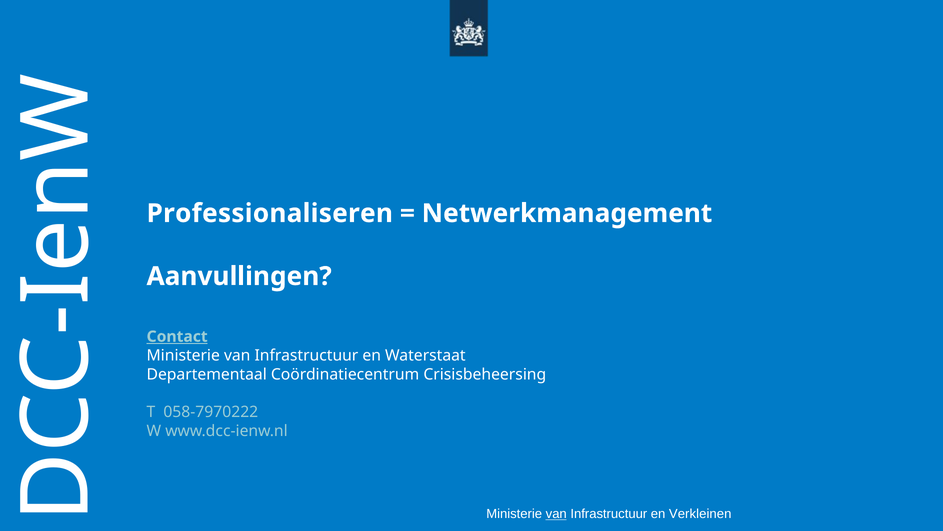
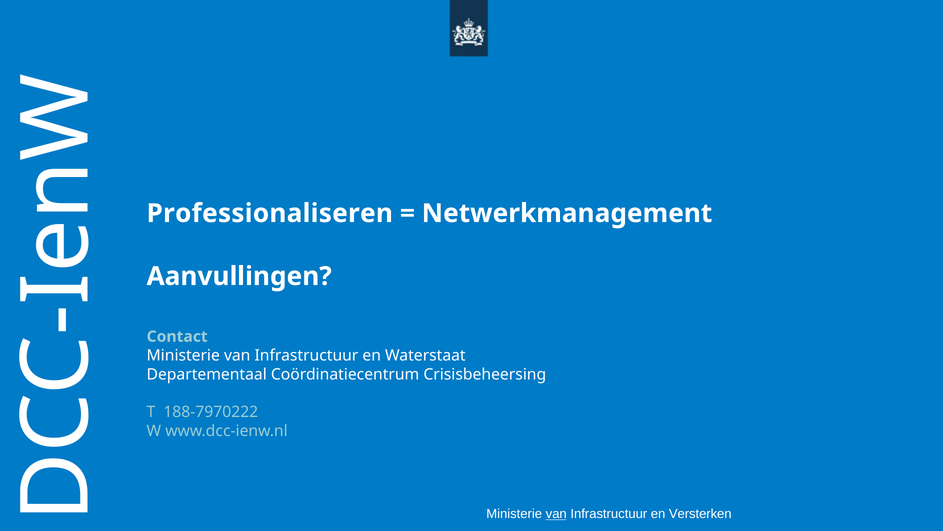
Contact underline: present -> none (177, 336)
058-7970222: 058-7970222 -> 188-7970222 (211, 412)
Verkleinen: Verkleinen -> Versterken (700, 514)
